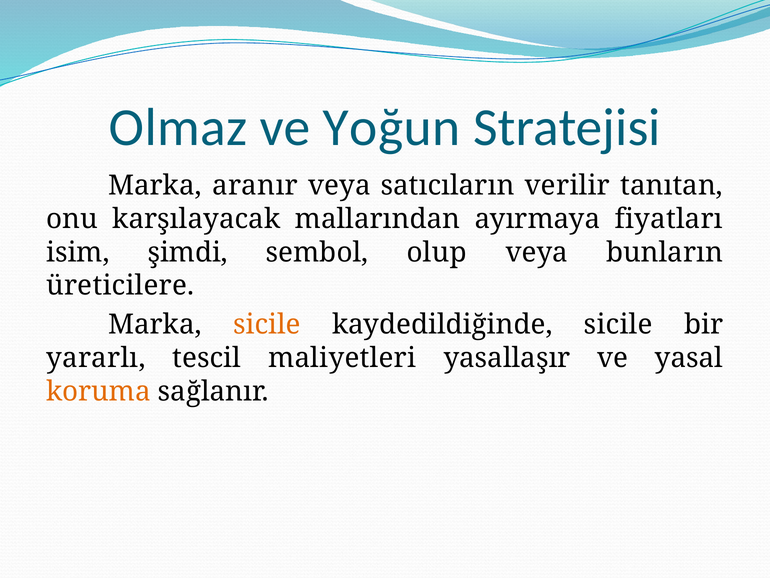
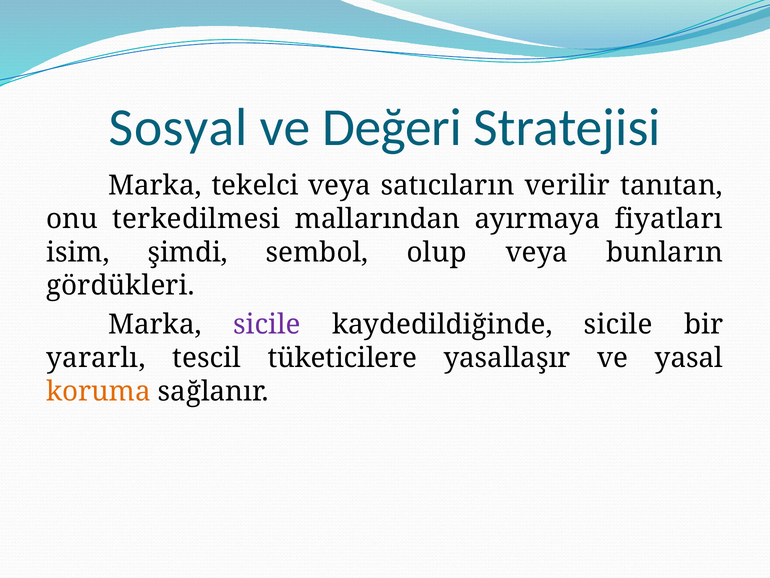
Olmaz: Olmaz -> Sosyal (178, 127)
Yoğun: Yoğun -> Değeri (392, 127)
aranır: aranır -> tekelci (255, 185)
karşılayacak: karşılayacak -> terkedilmesi (196, 219)
üreticilere: üreticilere -> gördükleri (120, 285)
sicile colour: orange -> purple (267, 324)
maliyetleri: maliyetleri -> tüketicilere (342, 358)
